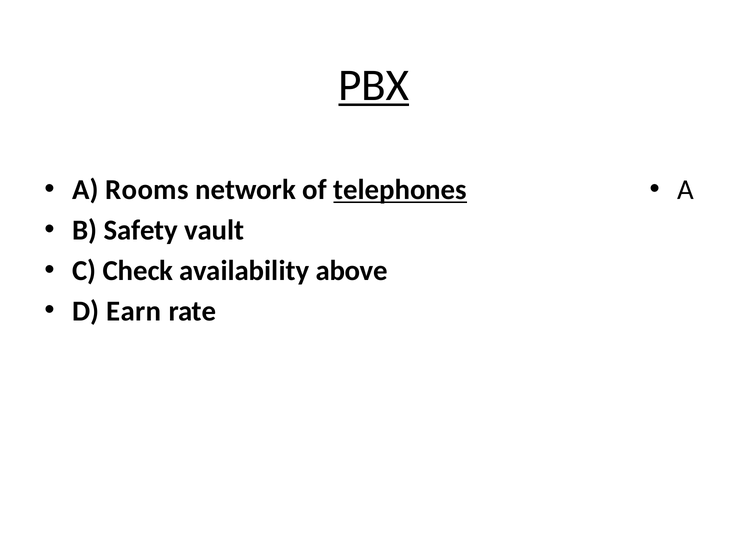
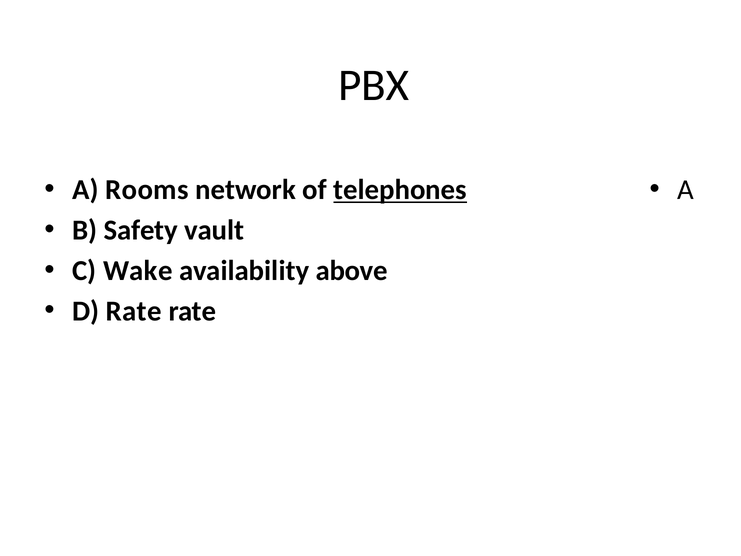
PBX underline: present -> none (374, 85)
Check: Check -> Wake (138, 270)
D Earn: Earn -> Rate (134, 311)
